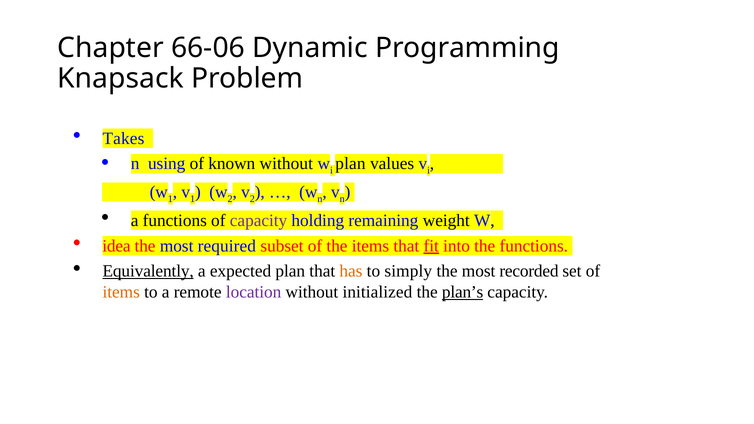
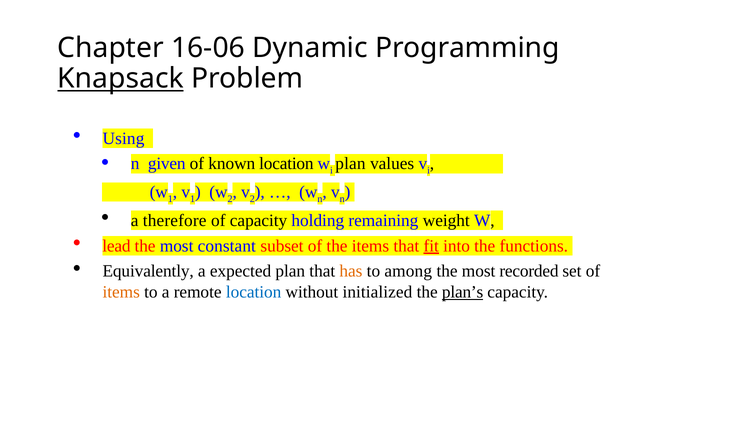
66-06: 66-06 -> 16-06 (208, 48)
Knapsack underline: none -> present (121, 79)
Takes: Takes -> Using (123, 138)
using: using -> given (167, 164)
known without: without -> location (286, 164)
a functions: functions -> therefore (175, 220)
capacity colour: purple -> black (259, 220)
idea: idea -> lead (116, 246)
required: required -> constant (227, 246)
Equivalently underline: present -> none (148, 271)
simply: simply -> among (408, 271)
location colour: purple -> blue (254, 292)
